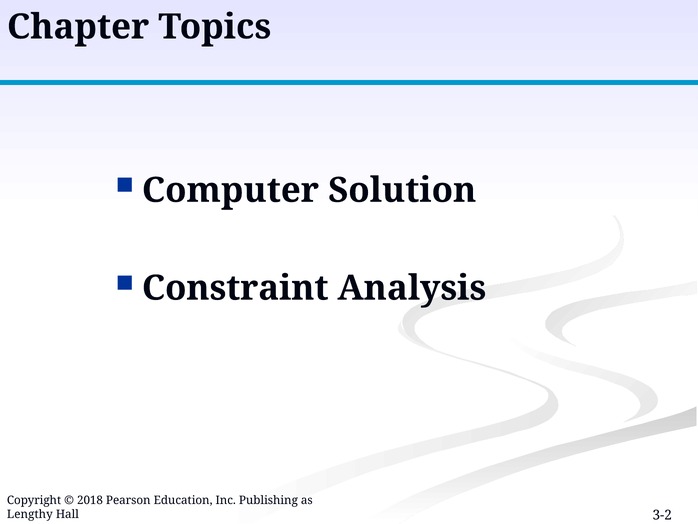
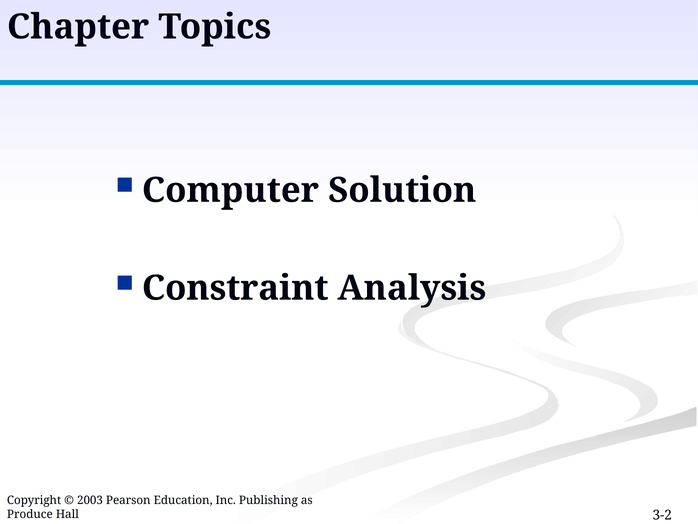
2018: 2018 -> 2003 (90, 500)
Lengthy: Lengthy -> Produce (30, 514)
